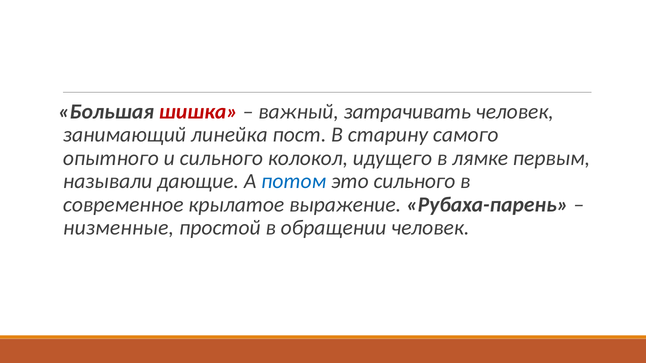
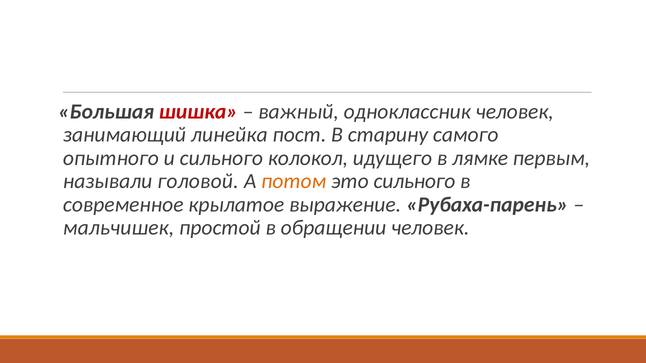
затрачивать: затрачивать -> одноклассник (407, 112)
дающие: дающие -> головой (198, 182)
потом colour: blue -> orange (294, 182)
низменные: низменные -> мальчишек (119, 228)
